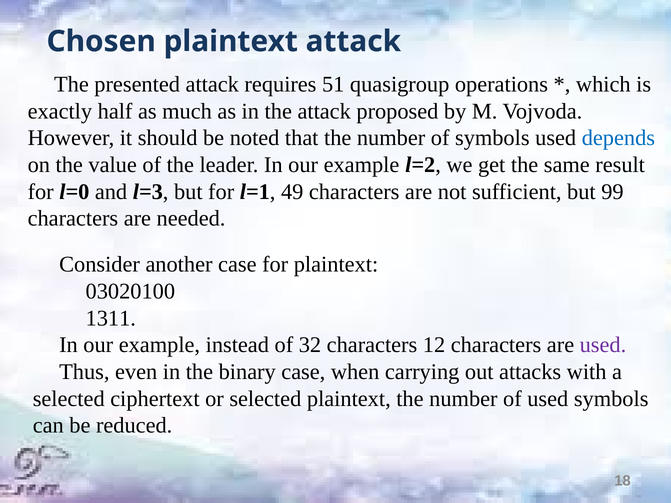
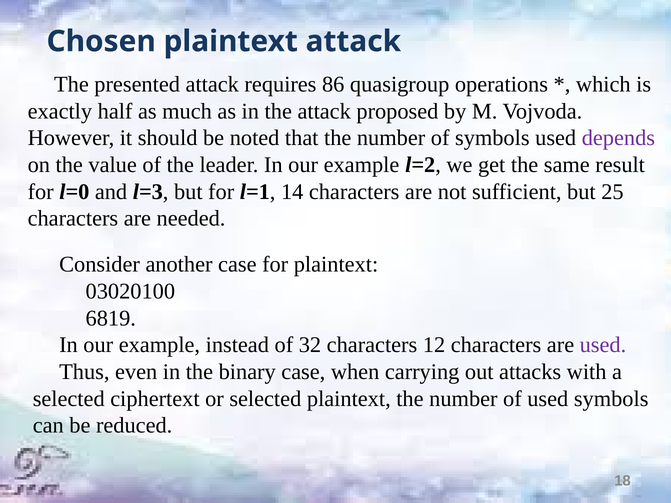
51: 51 -> 86 (333, 84)
depends colour: blue -> purple (618, 138)
49: 49 -> 14 (292, 192)
99: 99 -> 25 (612, 192)
1311: 1311 -> 6819 (111, 318)
